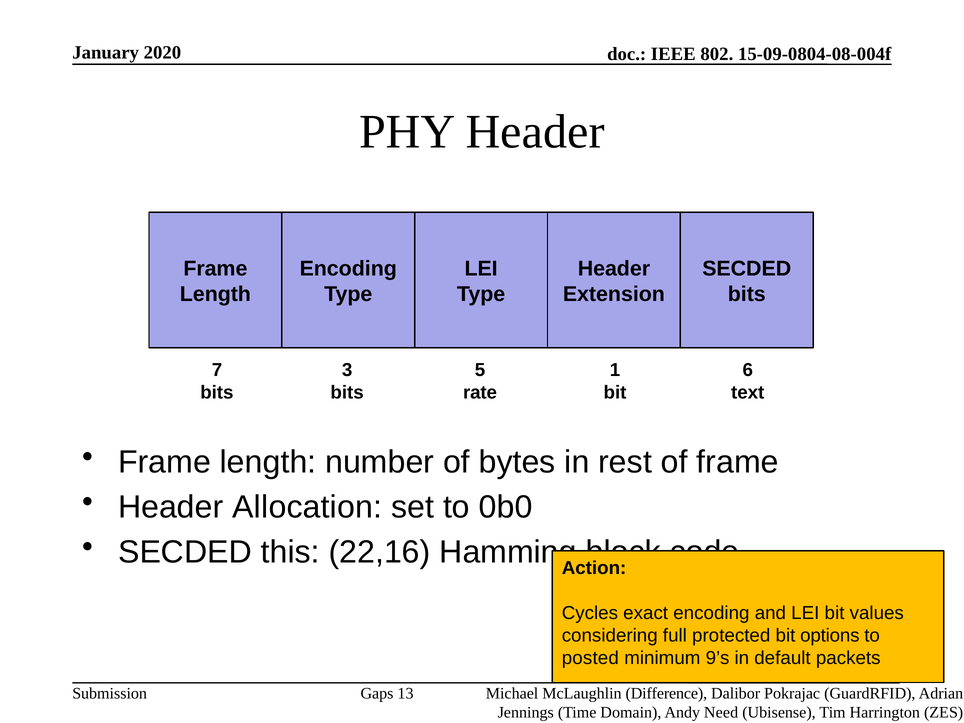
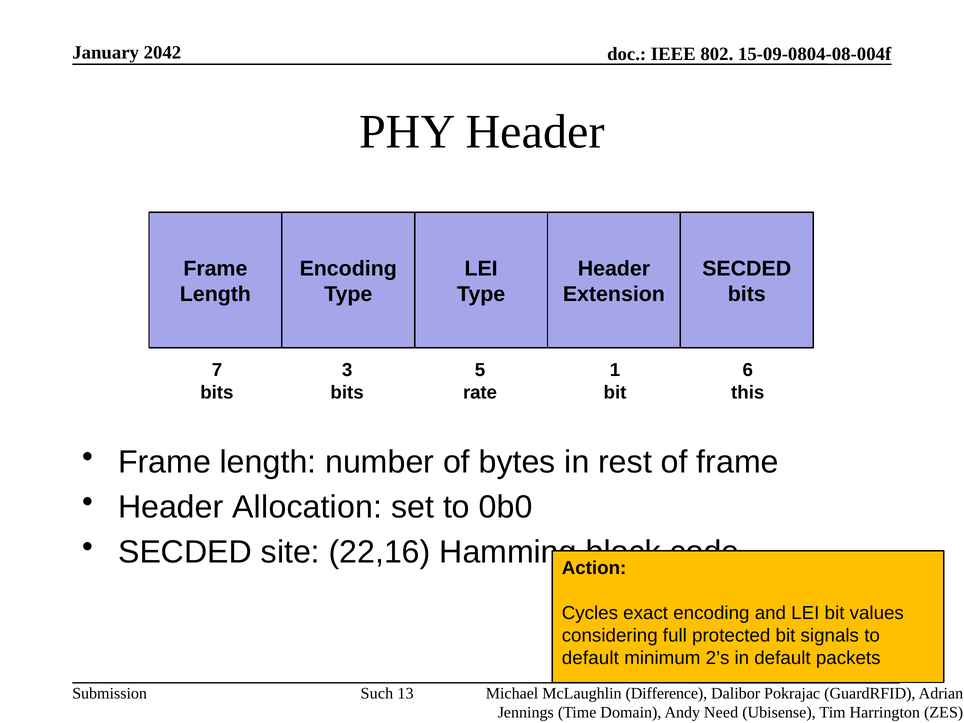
2020: 2020 -> 2042 (162, 53)
text: text -> this (748, 393)
this: this -> site (290, 552)
options: options -> signals (830, 636)
posted: posted -> default (590, 658)
9’s: 9’s -> 2’s (718, 658)
Gaps: Gaps -> Such (377, 693)
